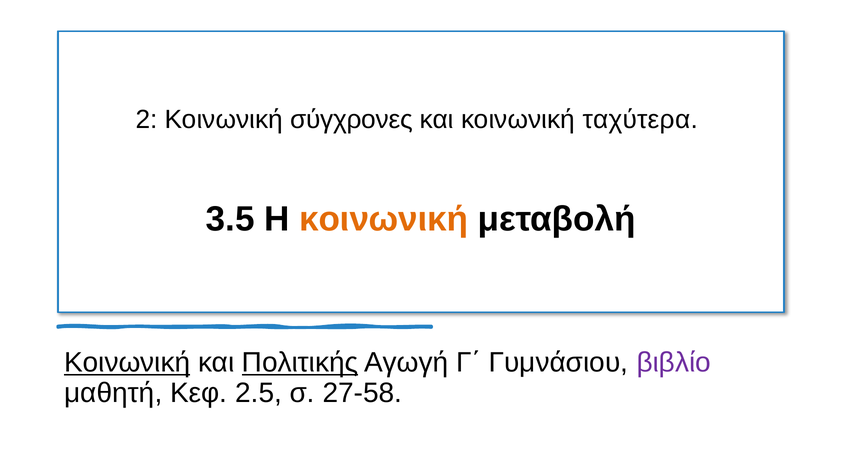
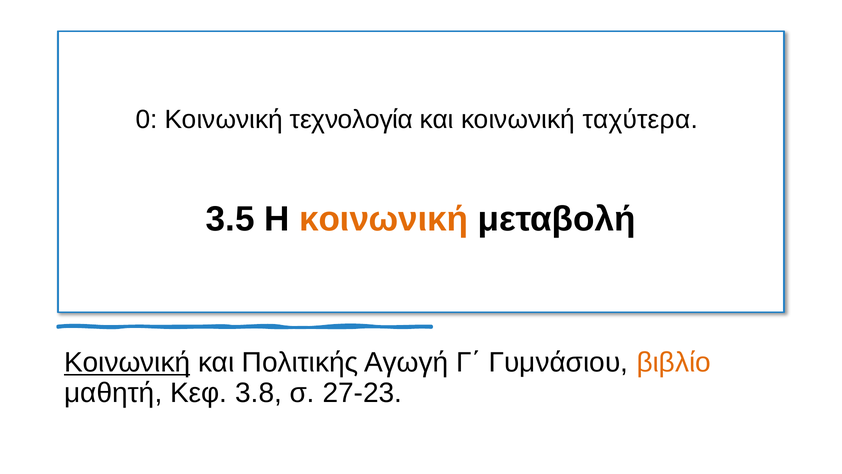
2: 2 -> 0 (147, 119)
σύγχρονες: σύγχρονες -> τεχνολογία (352, 119)
Πολιτικής underline: present -> none (300, 362)
βιβλίο colour: purple -> orange (674, 362)
2.5: 2.5 -> 3.8 (258, 393)
27-58: 27-58 -> 27-23 (362, 393)
